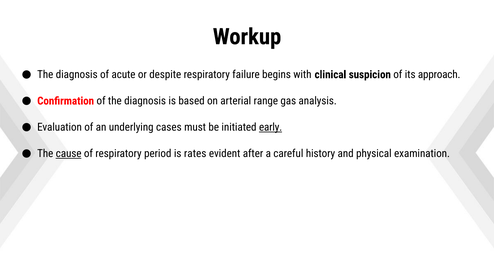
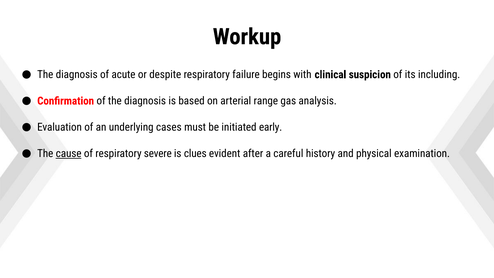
approach: approach -> including (439, 75)
early underline: present -> none (271, 127)
period: period -> severe (158, 154)
rates: rates -> clues (195, 154)
